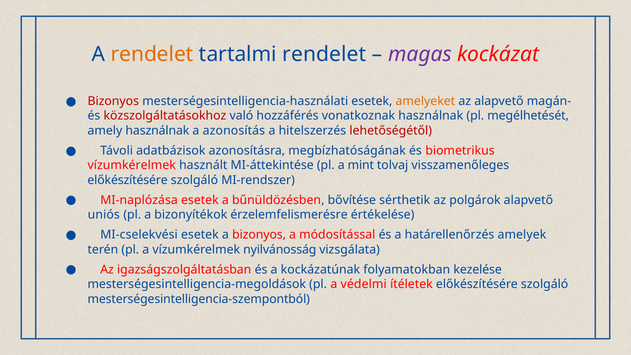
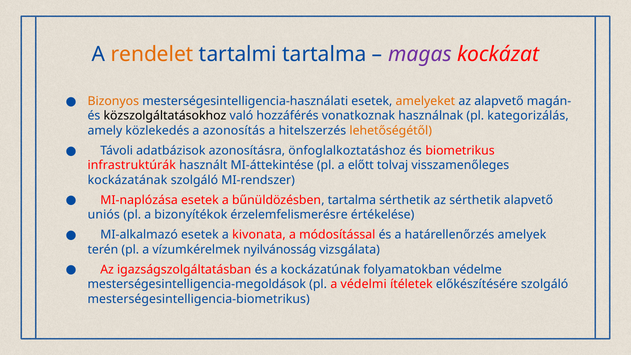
tartalmi rendelet: rendelet -> tartalma (324, 54)
Bizonyos colour: red -> orange (113, 101)
közszolgáltatásokhoz colour: red -> black (165, 116)
megélhetését: megélhetését -> kategorizálás (528, 116)
amely használnak: használnak -> közlekedés (157, 131)
lehetőségétől colour: red -> orange (391, 131)
megbízhatóságának: megbízhatóságának -> önfoglalkoztatáshoz (347, 151)
vízumkérelmek: vízumkérelmek -> infrastruktúrák (132, 165)
mint: mint -> előtt (361, 165)
előkészítésére: előkészítésére -> kockázatának (127, 180)
bűnüldözésben bővítése: bővítése -> tartalma (352, 200)
az polgárok: polgárok -> sérthetik (475, 200)
MI-cselekvési: MI-cselekvési -> MI-alkalmazó (139, 235)
a bizonyos: bizonyos -> kivonata (259, 235)
kezelése: kezelése -> védelme (478, 270)
mesterségesintelligencia-szempontból: mesterségesintelligencia-szempontból -> mesterségesintelligencia-biometrikus (199, 299)
